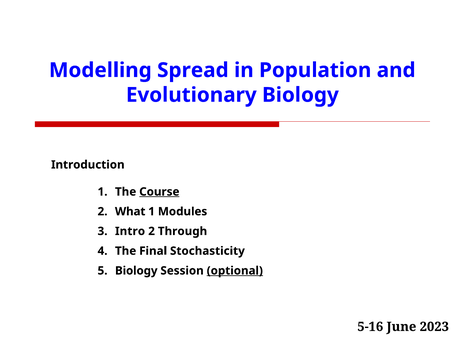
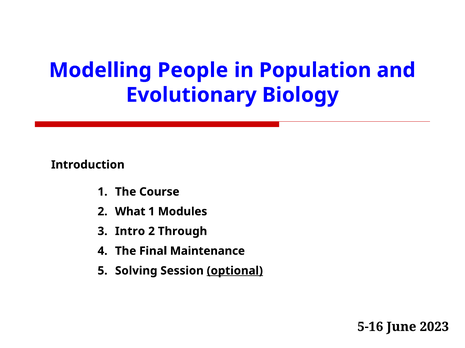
Spread: Spread -> People (193, 70)
Course underline: present -> none (159, 192)
Stochasticity: Stochasticity -> Maintenance (207, 251)
Biology: Biology -> Solving (136, 271)
